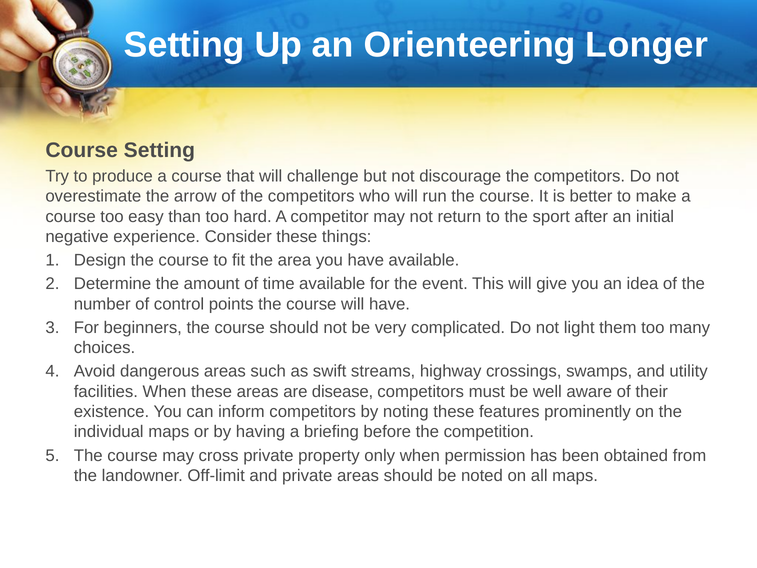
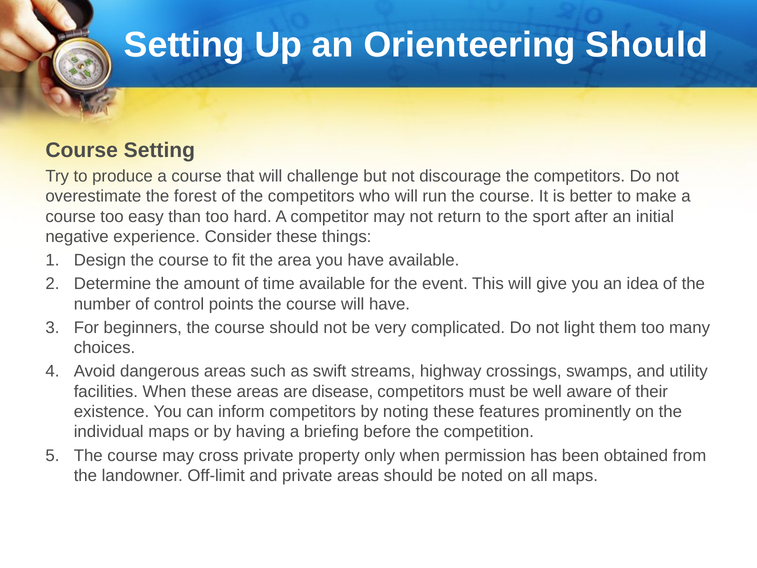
Orienteering Longer: Longer -> Should (647, 45)
arrow: arrow -> forest (195, 196)
